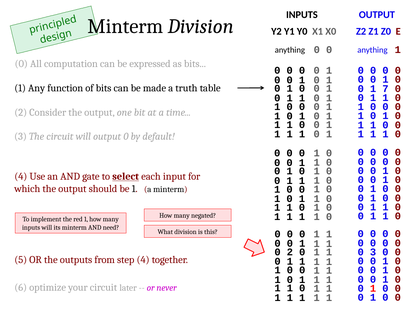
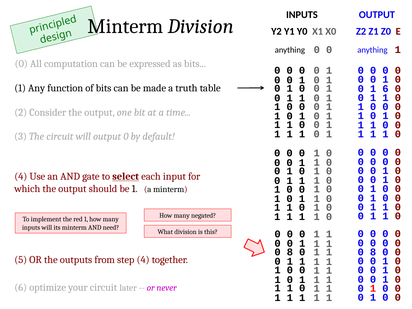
1 7: 7 -> 6 (386, 89)
3: 3 -> 8 (373, 252)
2: 2 -> 8 (290, 252)
